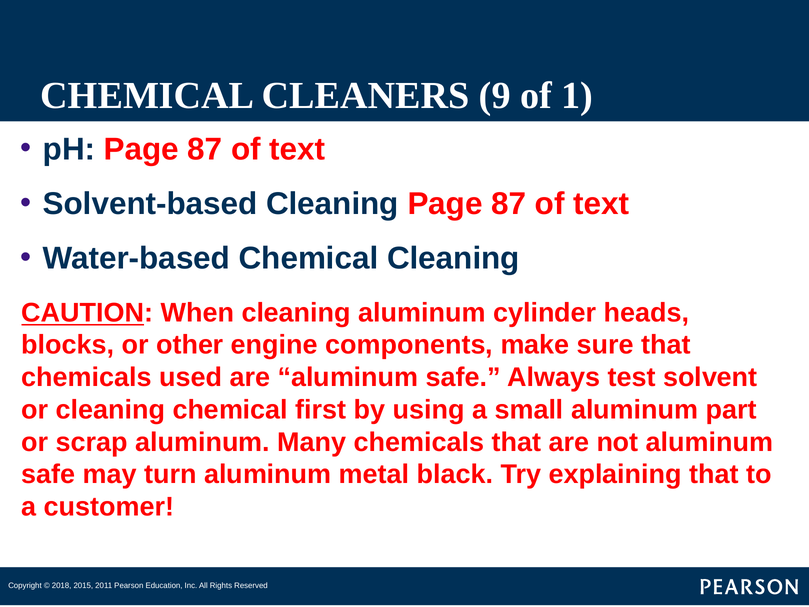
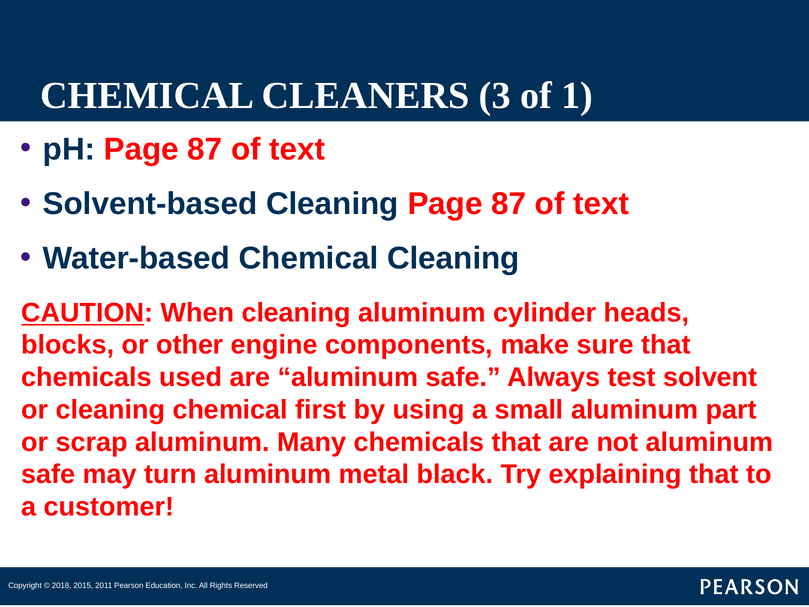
9: 9 -> 3 (495, 96)
